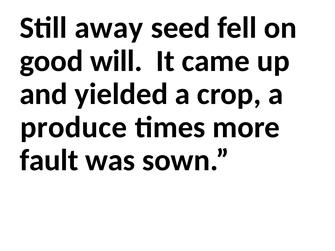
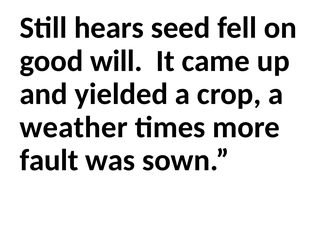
away: away -> hears (109, 28)
produce: produce -> weather (74, 127)
